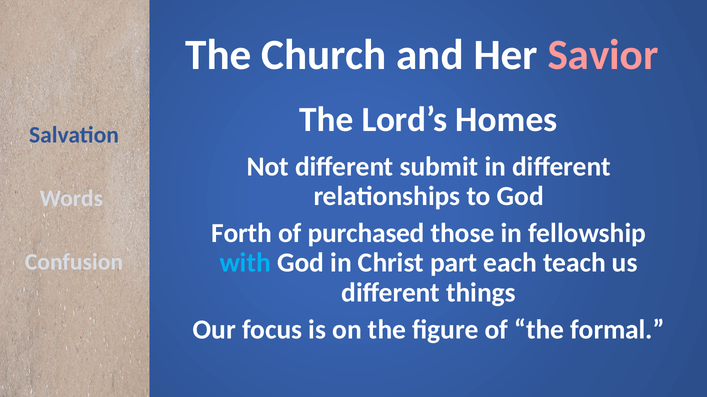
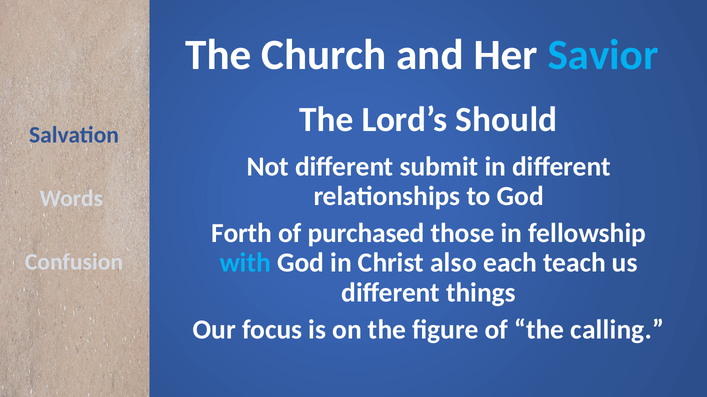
Savior colour: pink -> light blue (603, 55)
Homes: Homes -> Should (506, 120)
part: part -> also (453, 263)
formal: formal -> calling (617, 330)
